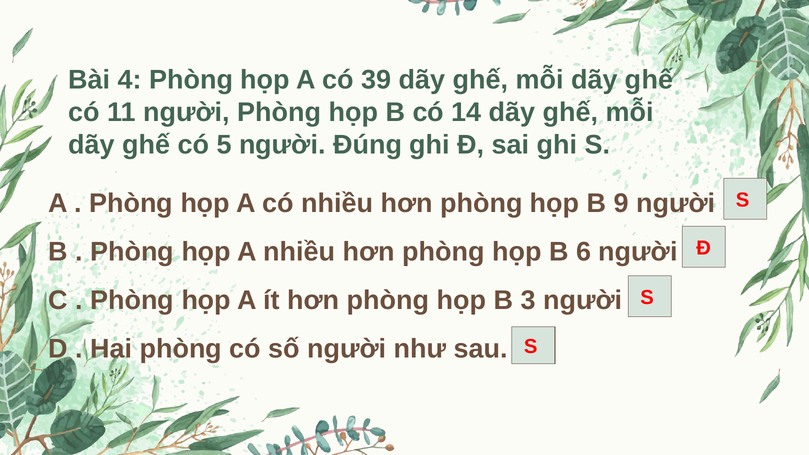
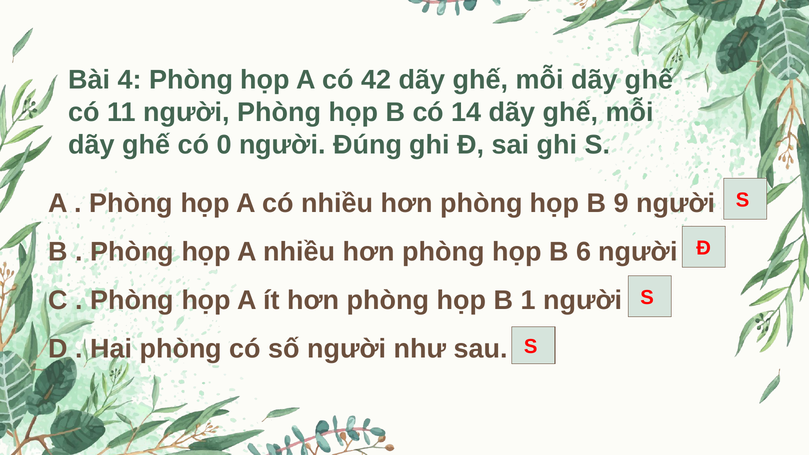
39: 39 -> 42 (376, 80)
5: 5 -> 0 (224, 145)
3: 3 -> 1 (528, 300)
